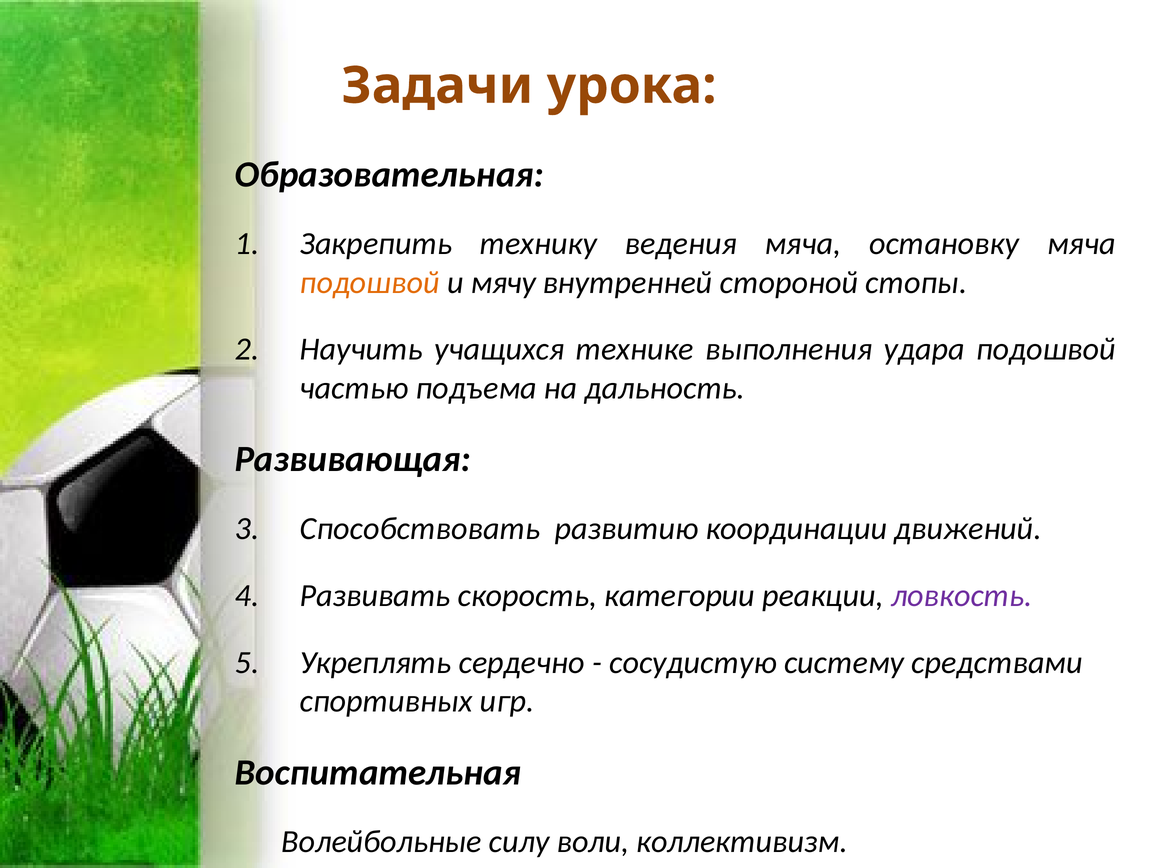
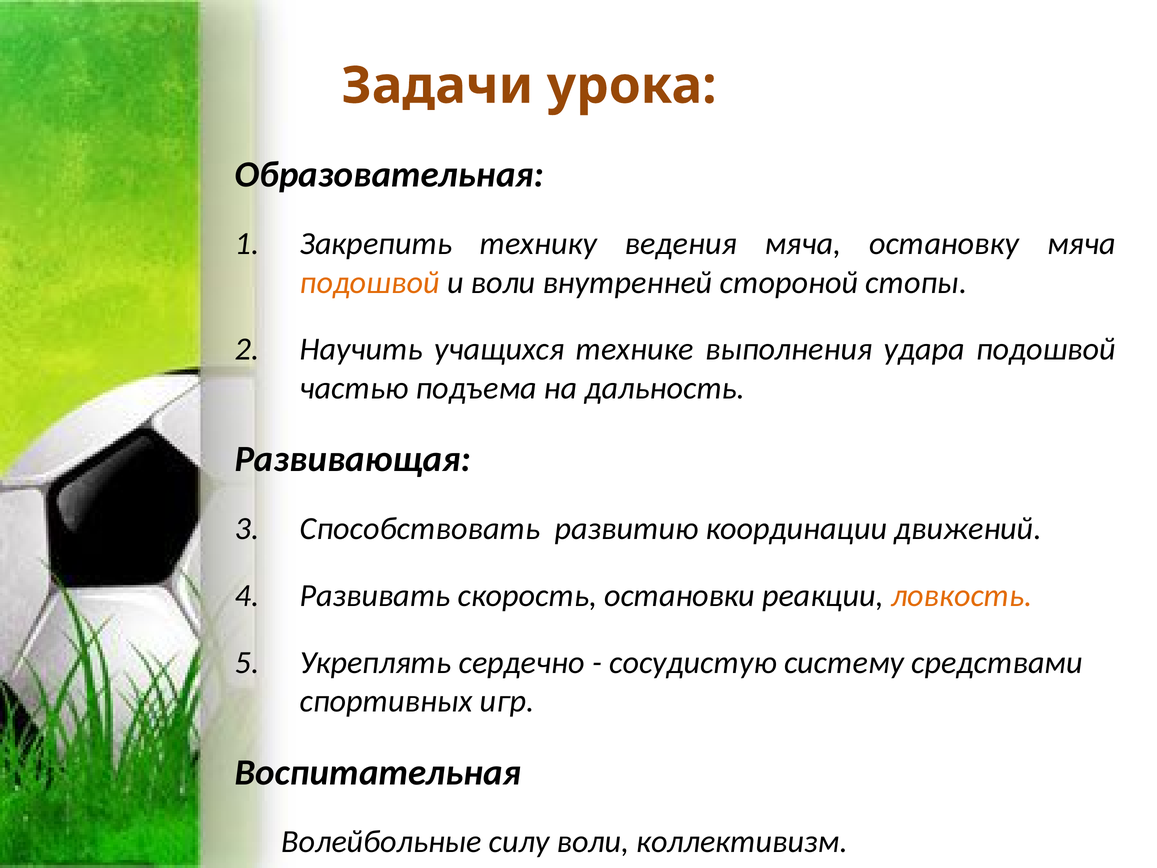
и мячу: мячу -> воли (503, 282)
категории: категории -> остановки (680, 595)
ловкость colour: purple -> orange (962, 595)
